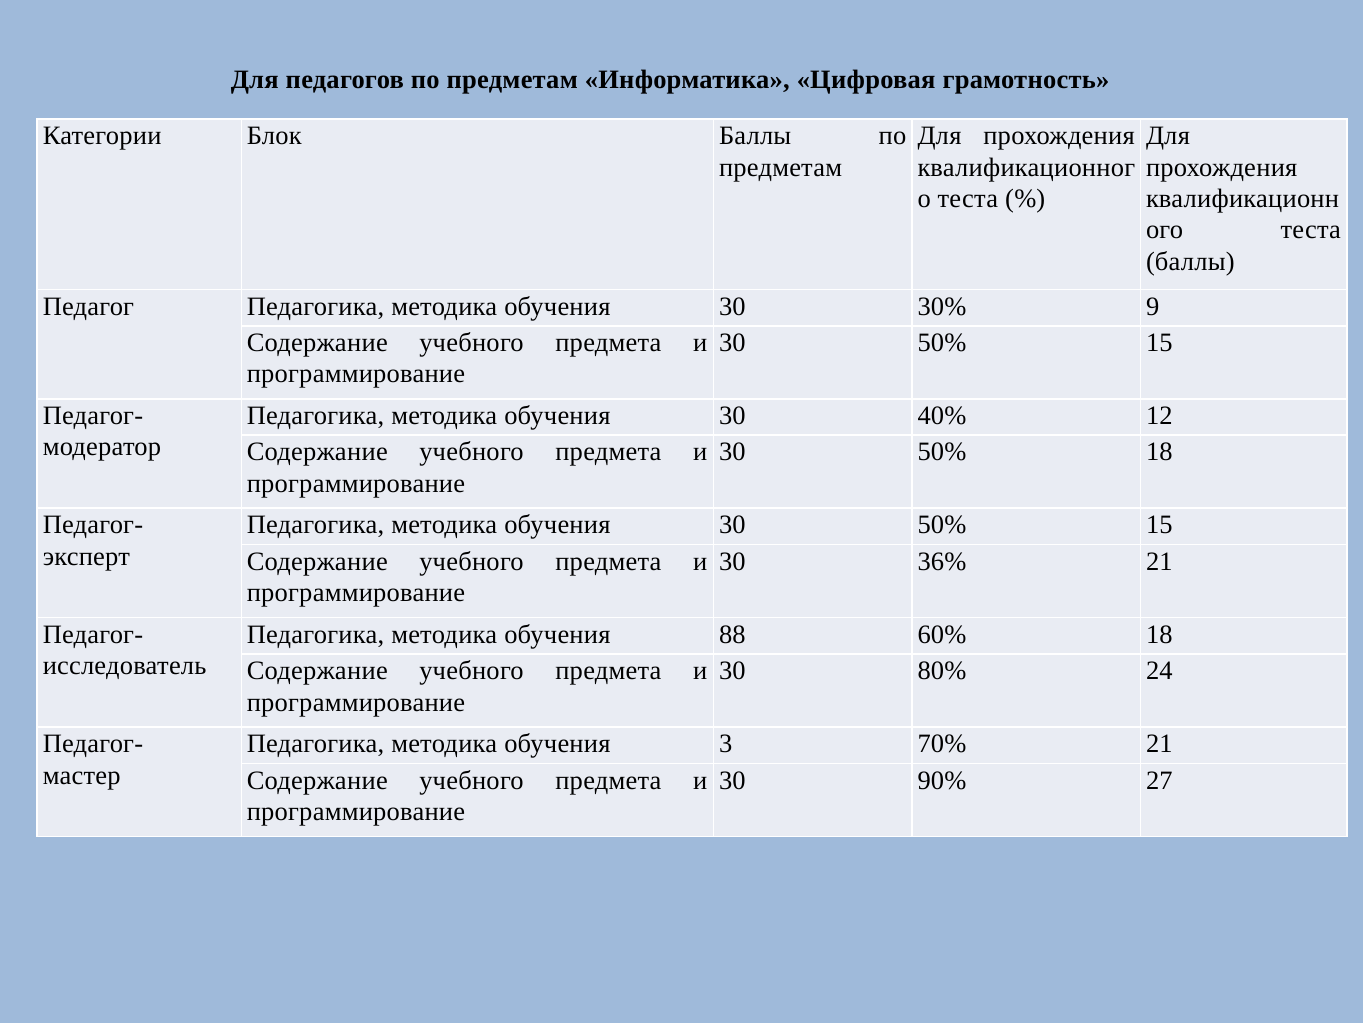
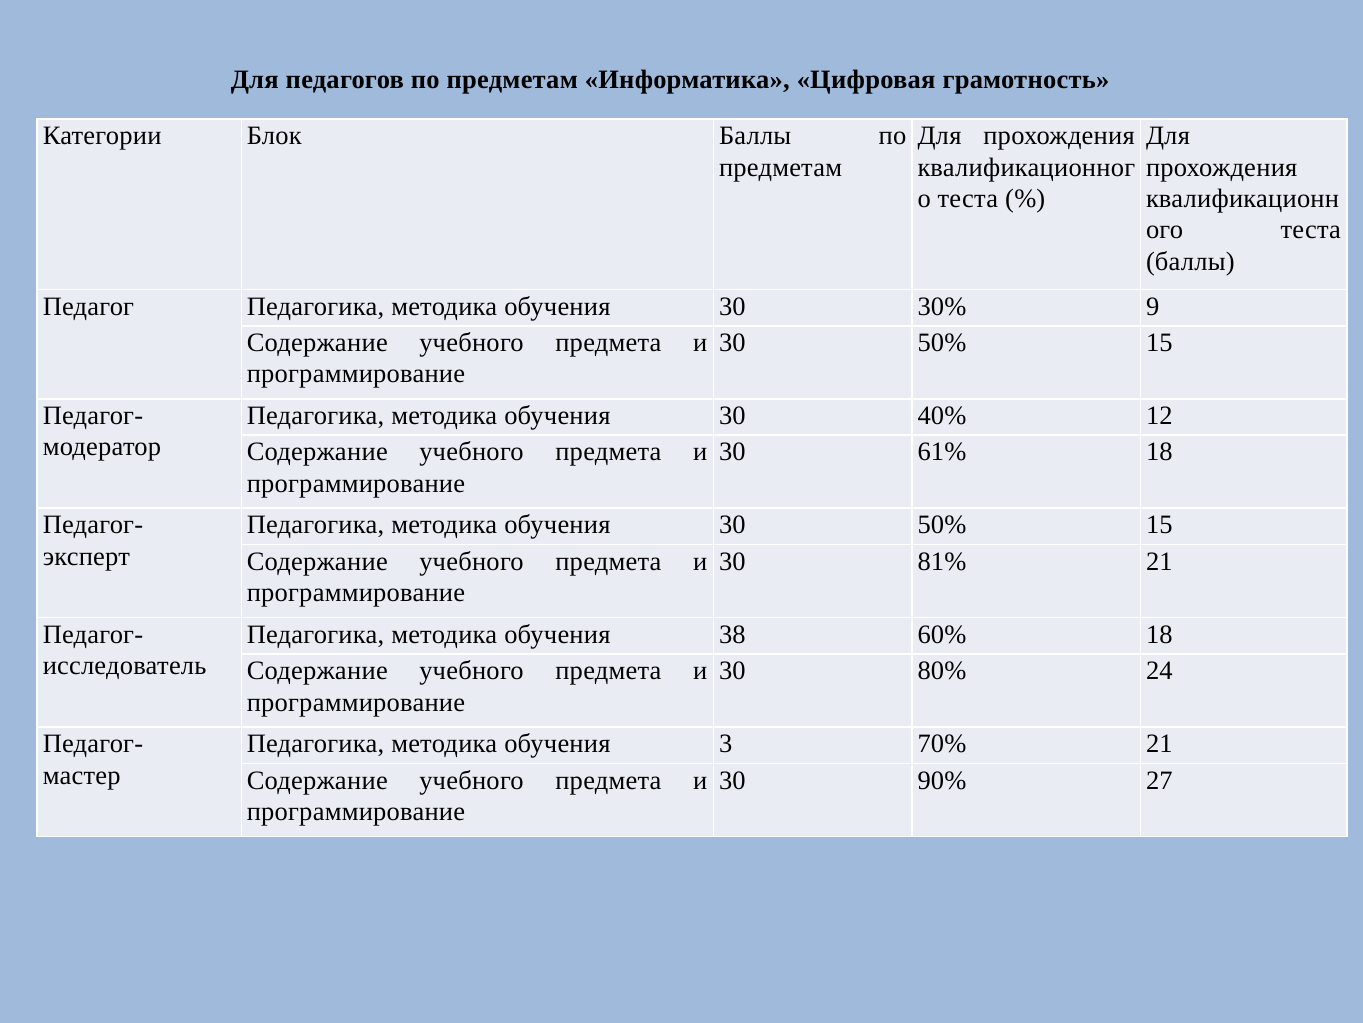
50%: 50% -> 61% (942, 452)
36%: 36% -> 81% (942, 561)
88: 88 -> 38 (732, 634)
